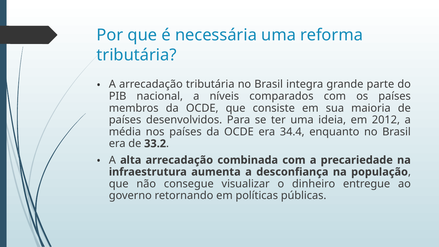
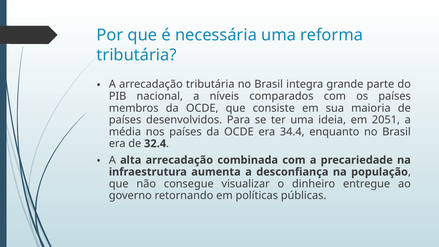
2012: 2012 -> 2051 (386, 120)
33.2: 33.2 -> 32.4 (155, 144)
